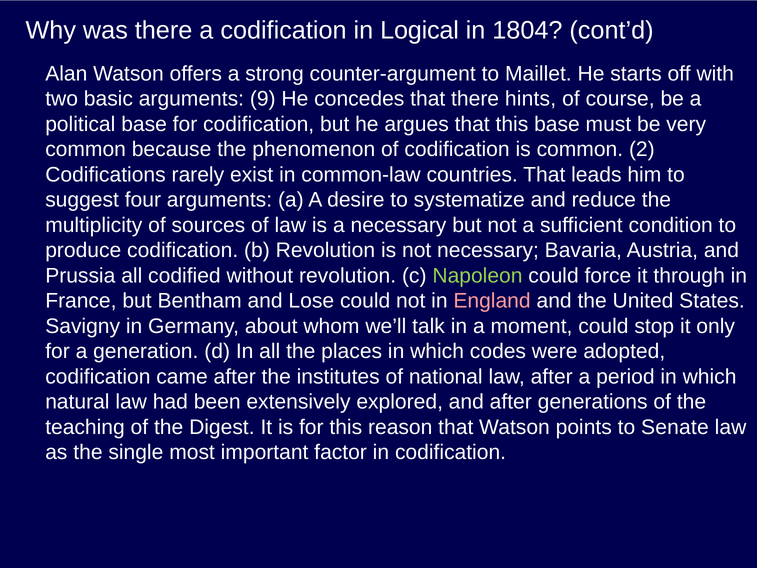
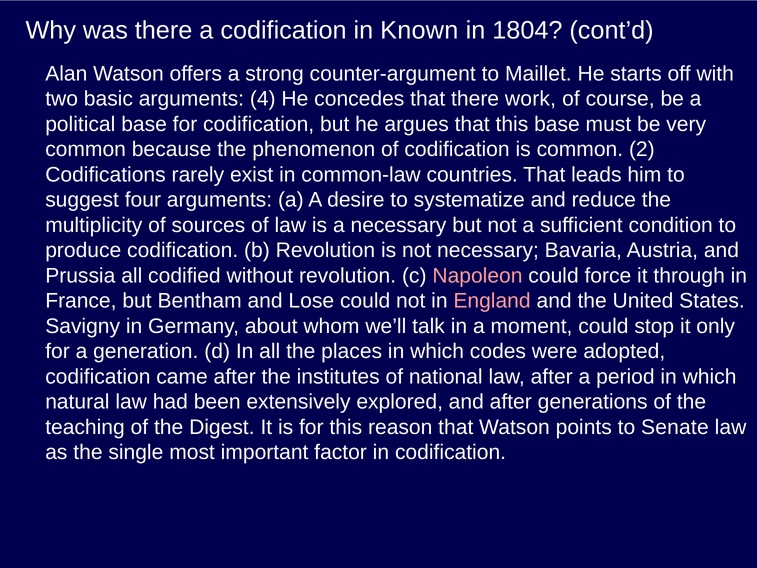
Logical: Logical -> Known (419, 30)
9: 9 -> 4 (263, 99)
hints: hints -> work (531, 99)
Napoleon colour: light green -> pink (477, 276)
